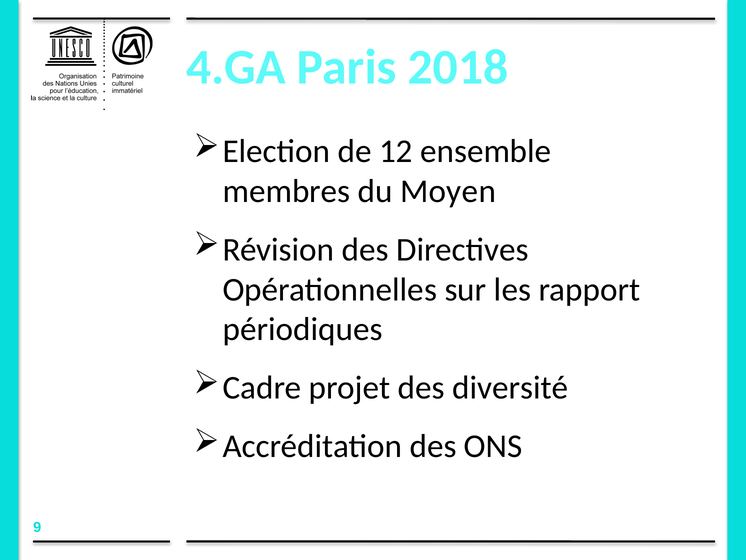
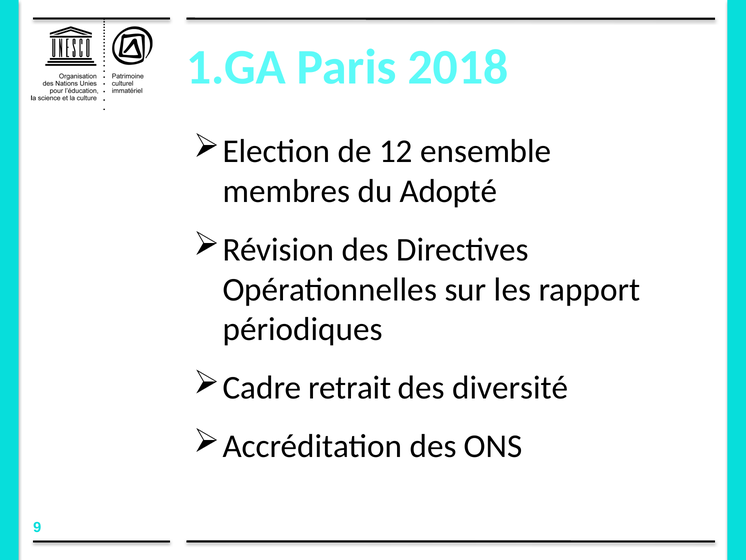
4.GA: 4.GA -> 1.GA (236, 67)
Moyen: Moyen -> Adopté (448, 191)
projet: projet -> retrait (350, 388)
